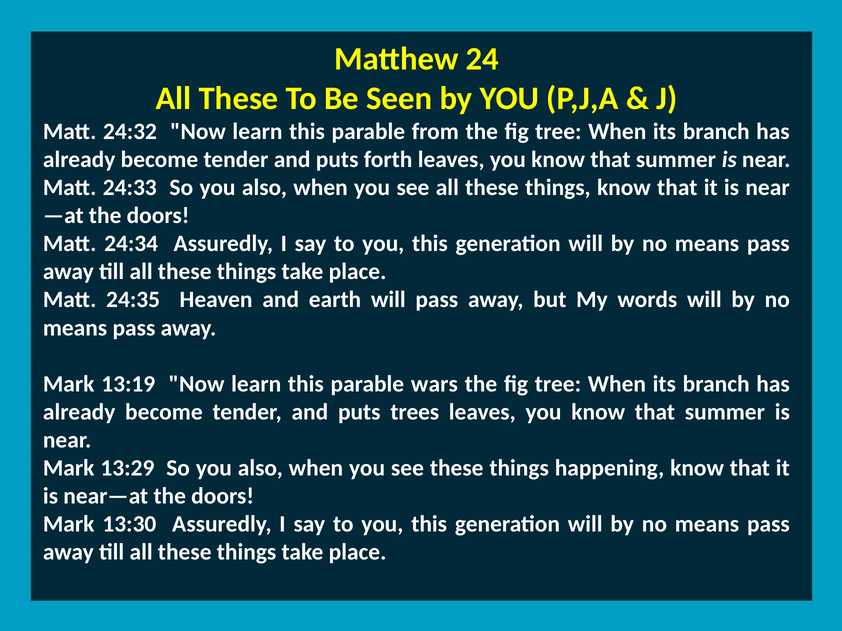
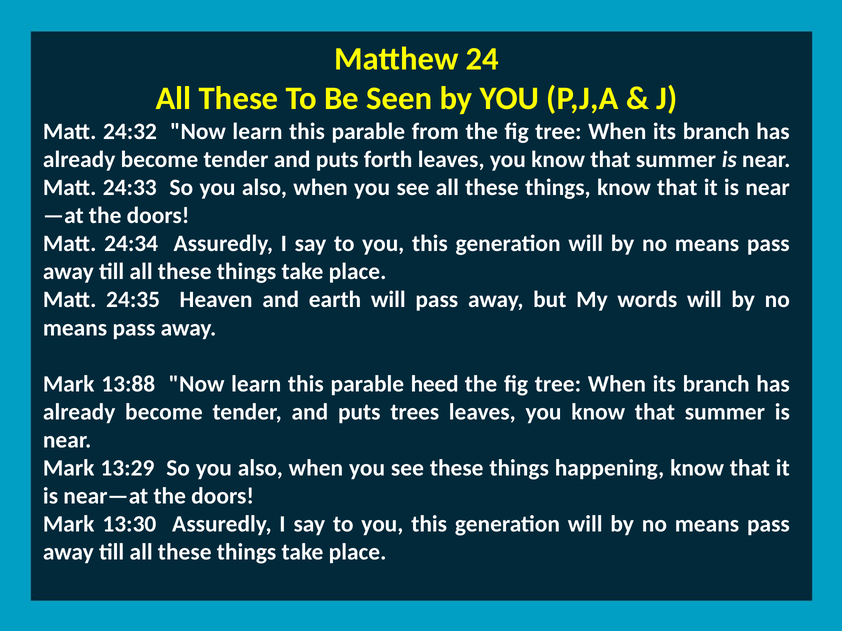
13:19: 13:19 -> 13:88 (128, 384)
wars: wars -> heed (435, 384)
